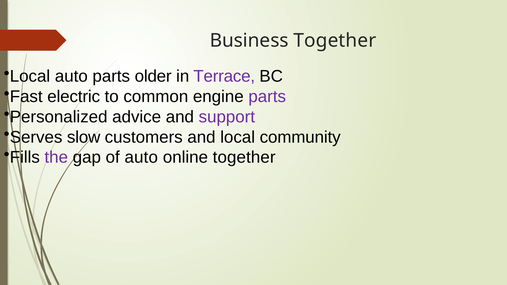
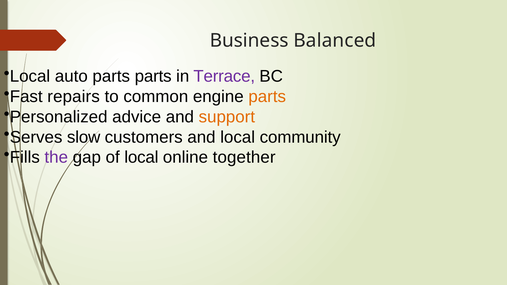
Business Together: Together -> Balanced (335, 41)
parts older: older -> parts (153, 76)
electric: electric -> repairs (74, 97)
parts colour: purple -> orange (267, 97)
support colour: purple -> orange (227, 117)
of auto: auto -> local (141, 157)
